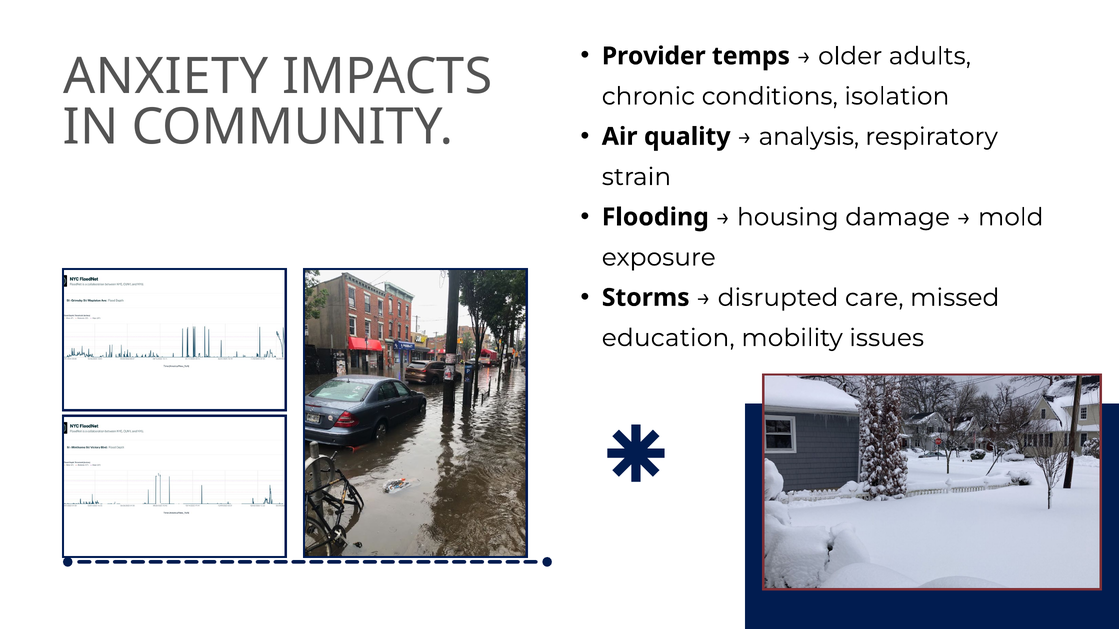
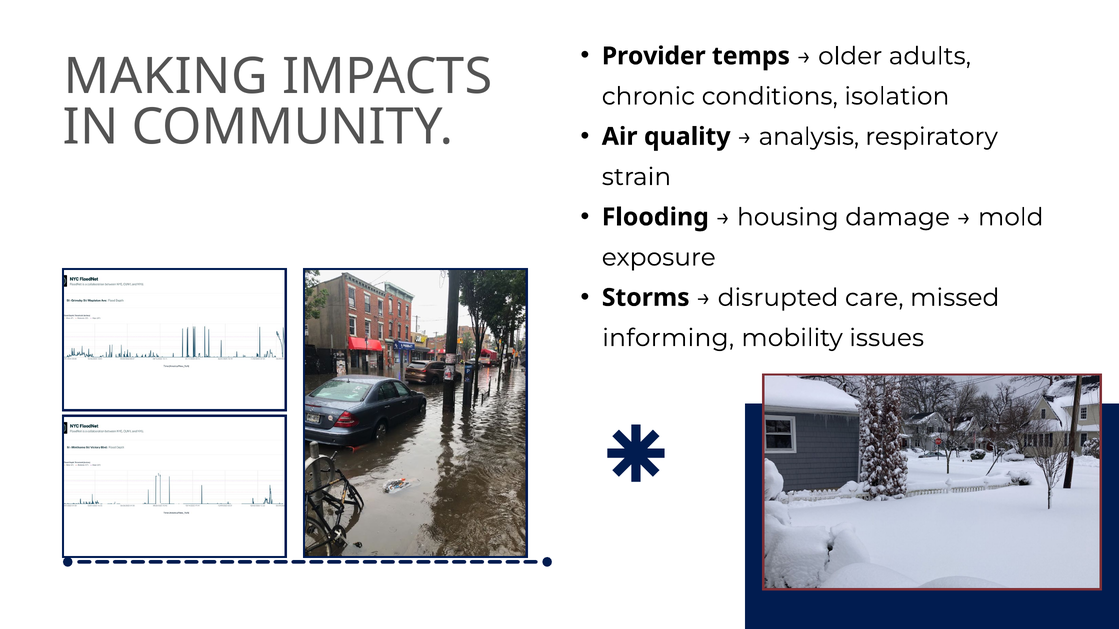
ANXIETY: ANXIETY -> MAKING (166, 77)
education: education -> informing (668, 338)
